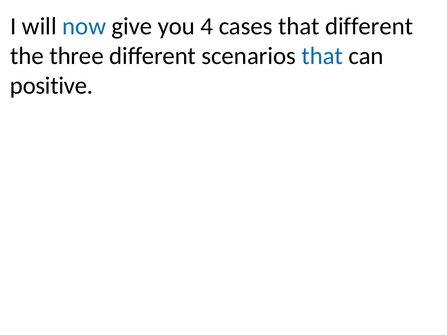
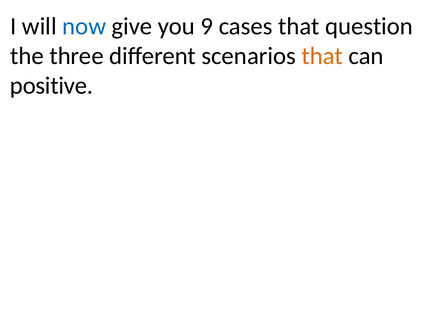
4: 4 -> 9 (207, 26)
that different: different -> question (369, 26)
that colour: blue -> orange (322, 56)
